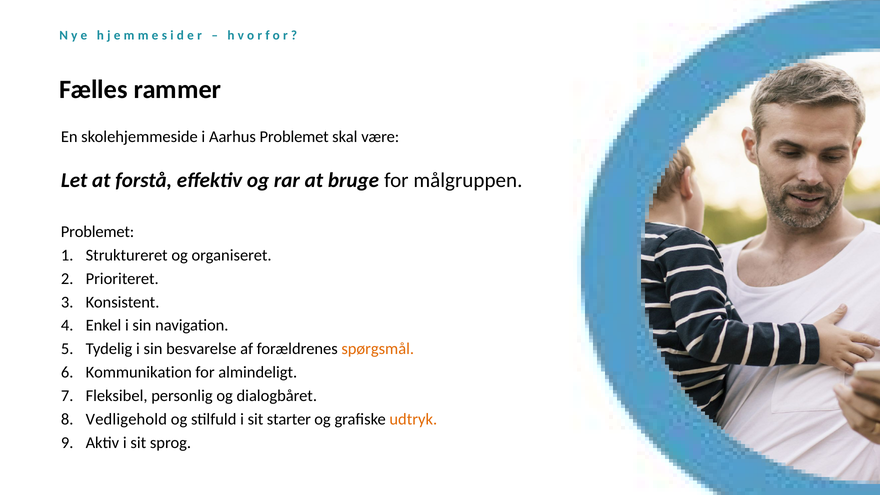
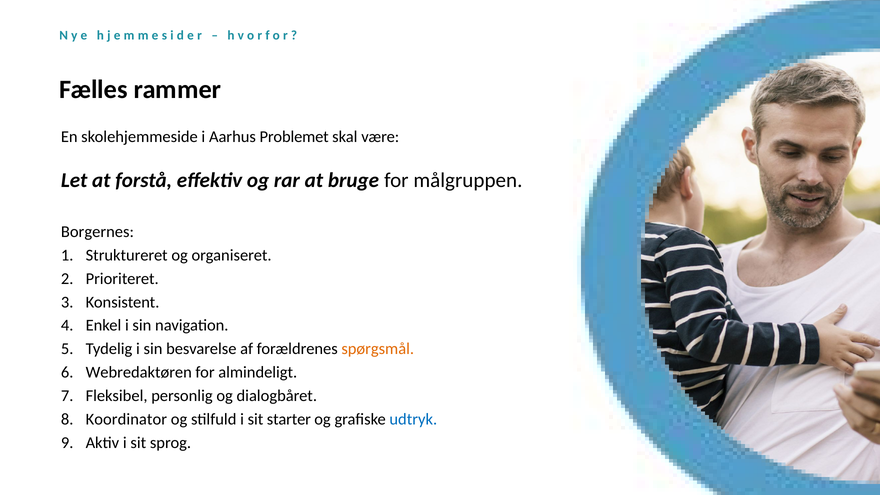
Problemet: Problemet -> Borgernes (97, 232)
Kommunikation: Kommunikation -> Webredaktøren (139, 372)
Vedligehold: Vedligehold -> Koordinator (126, 419)
udtryk colour: orange -> blue (413, 419)
